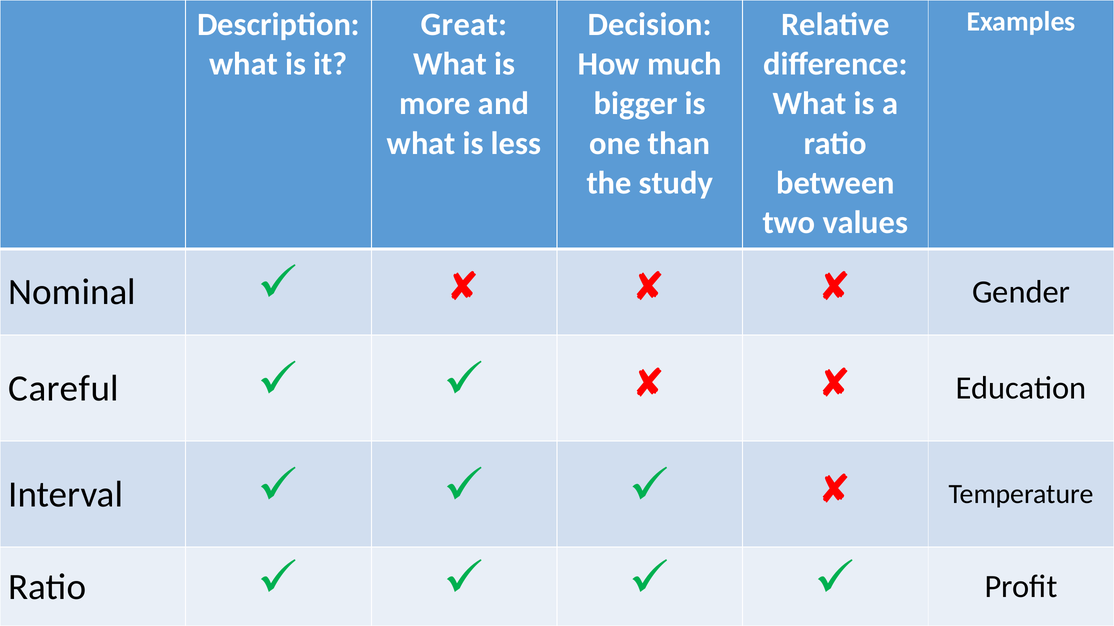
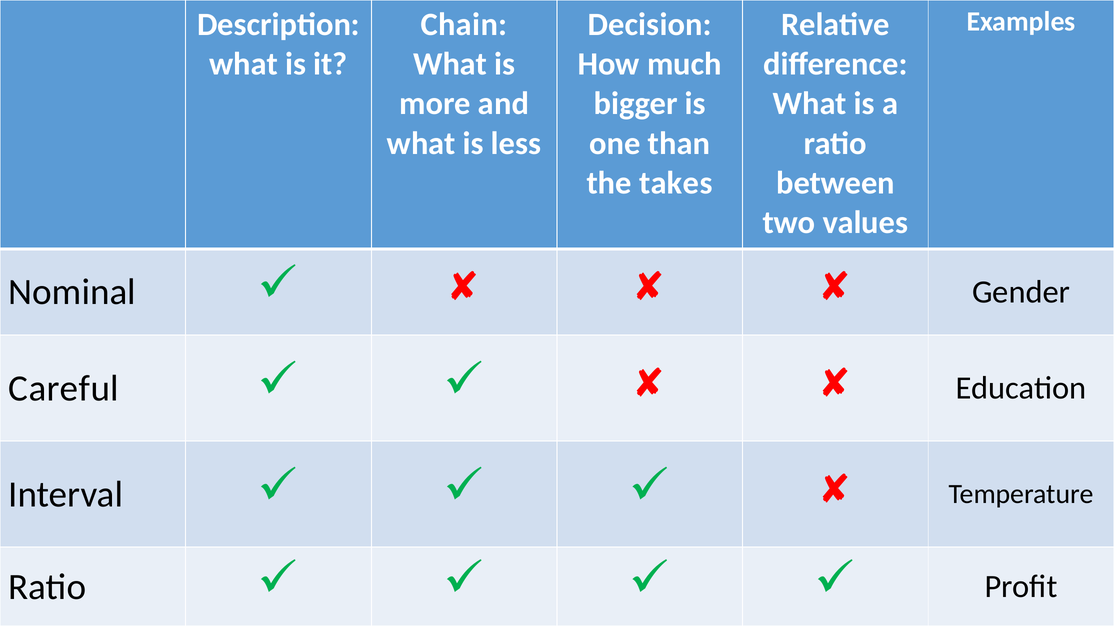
Great: Great -> Chain (464, 24)
study: study -> takes (676, 183)
